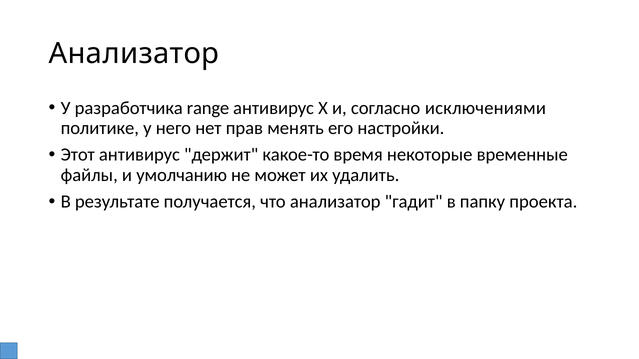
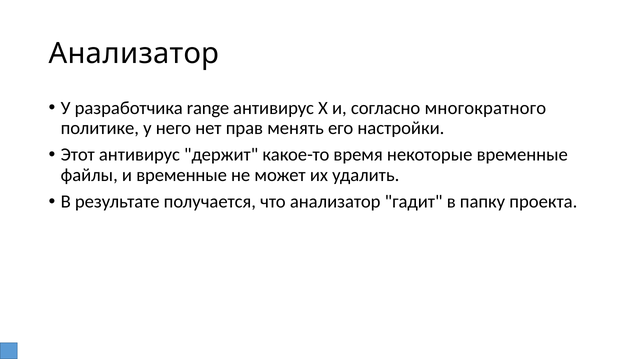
исключениями: исключениями -> многократного (485, 108)
и умолчанию: умолчанию -> временные (182, 175)
